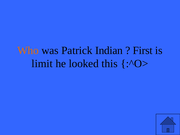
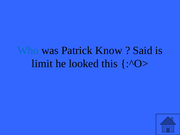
Who colour: orange -> blue (28, 50)
Indian: Indian -> Know (109, 50)
First: First -> Said (143, 50)
